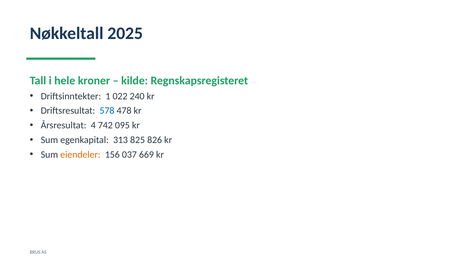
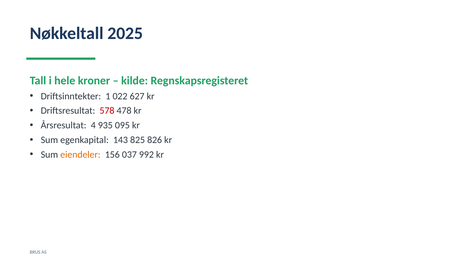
240: 240 -> 627 (137, 96)
578 colour: blue -> red (107, 111)
742: 742 -> 935 (105, 126)
313: 313 -> 143 (121, 140)
669: 669 -> 992 (146, 155)
